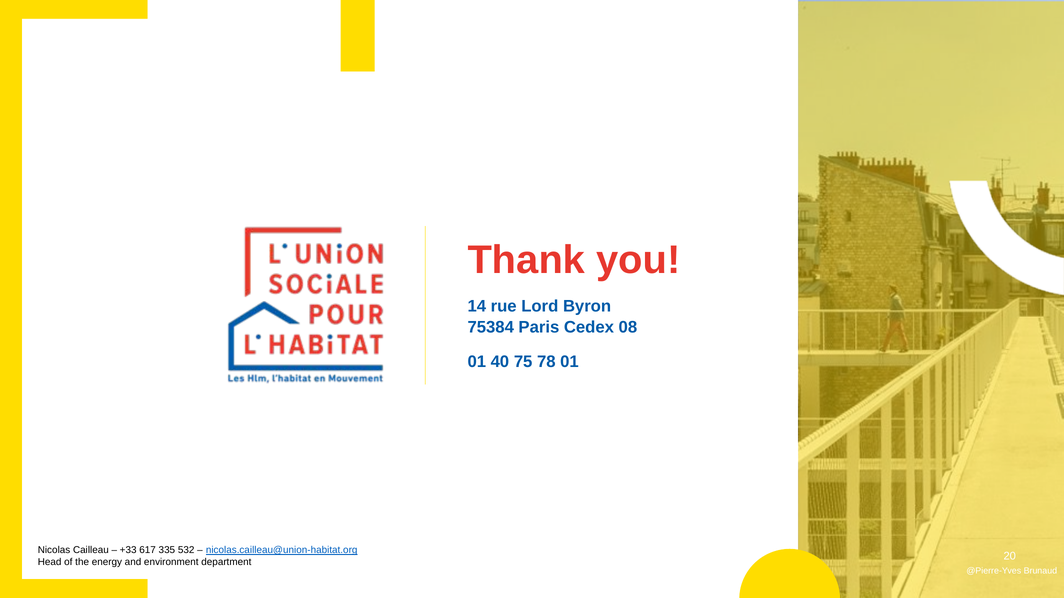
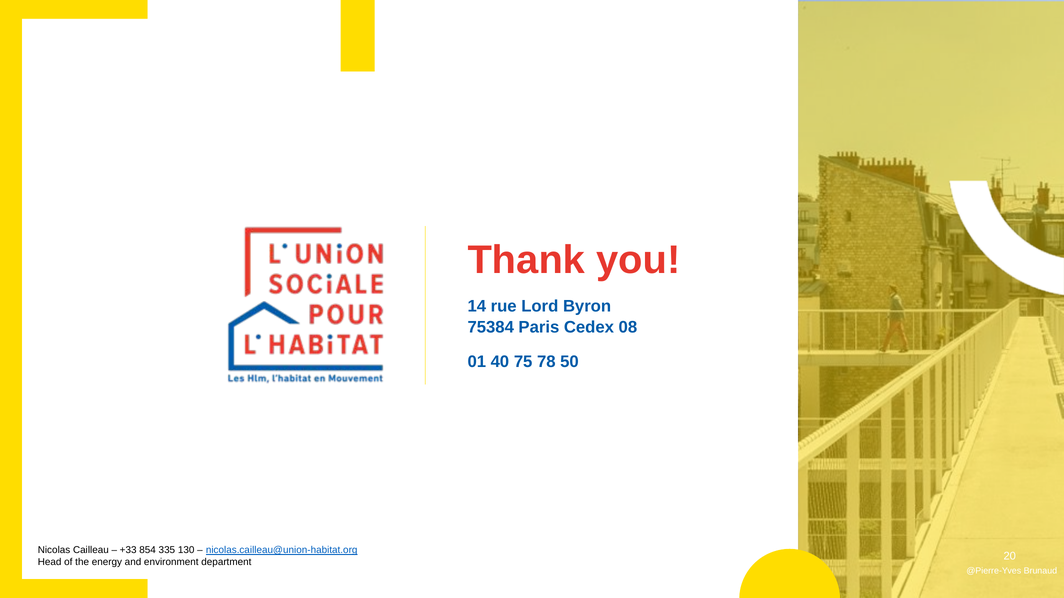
78 01: 01 -> 50 (569, 362)
617: 617 -> 854 (148, 551)
532: 532 -> 130 (186, 551)
